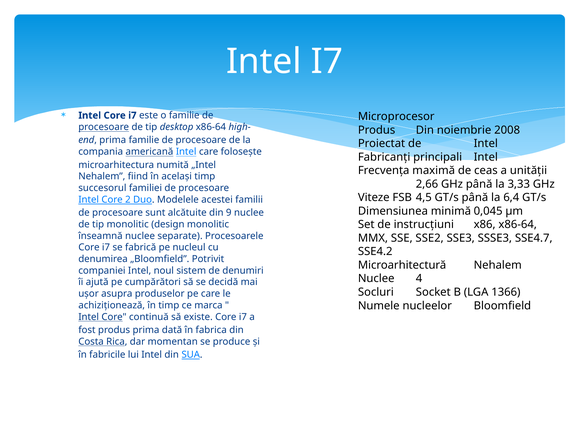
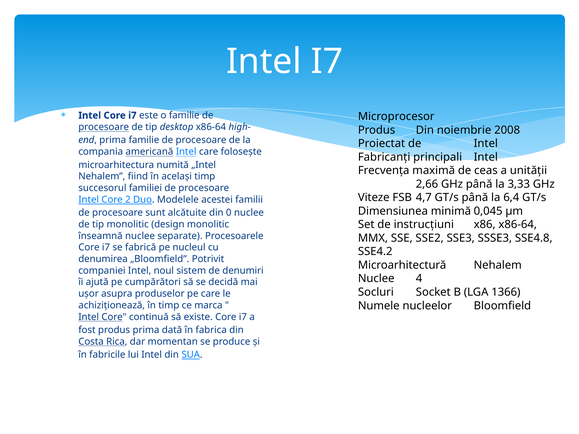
4,5: 4,5 -> 4,7 (424, 198)
9: 9 -> 0 (229, 213)
SSE4.7: SSE4.7 -> SSE4.8 (534, 238)
